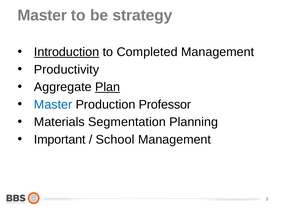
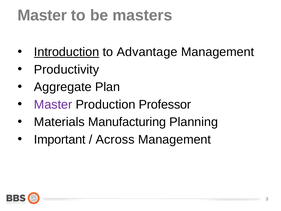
strategy: strategy -> masters (142, 15)
Completed: Completed -> Advantage (147, 52)
Plan underline: present -> none (108, 87)
Master colour: blue -> purple (53, 104)
Segmentation: Segmentation -> Manufacturing (127, 122)
School: School -> Across (115, 139)
